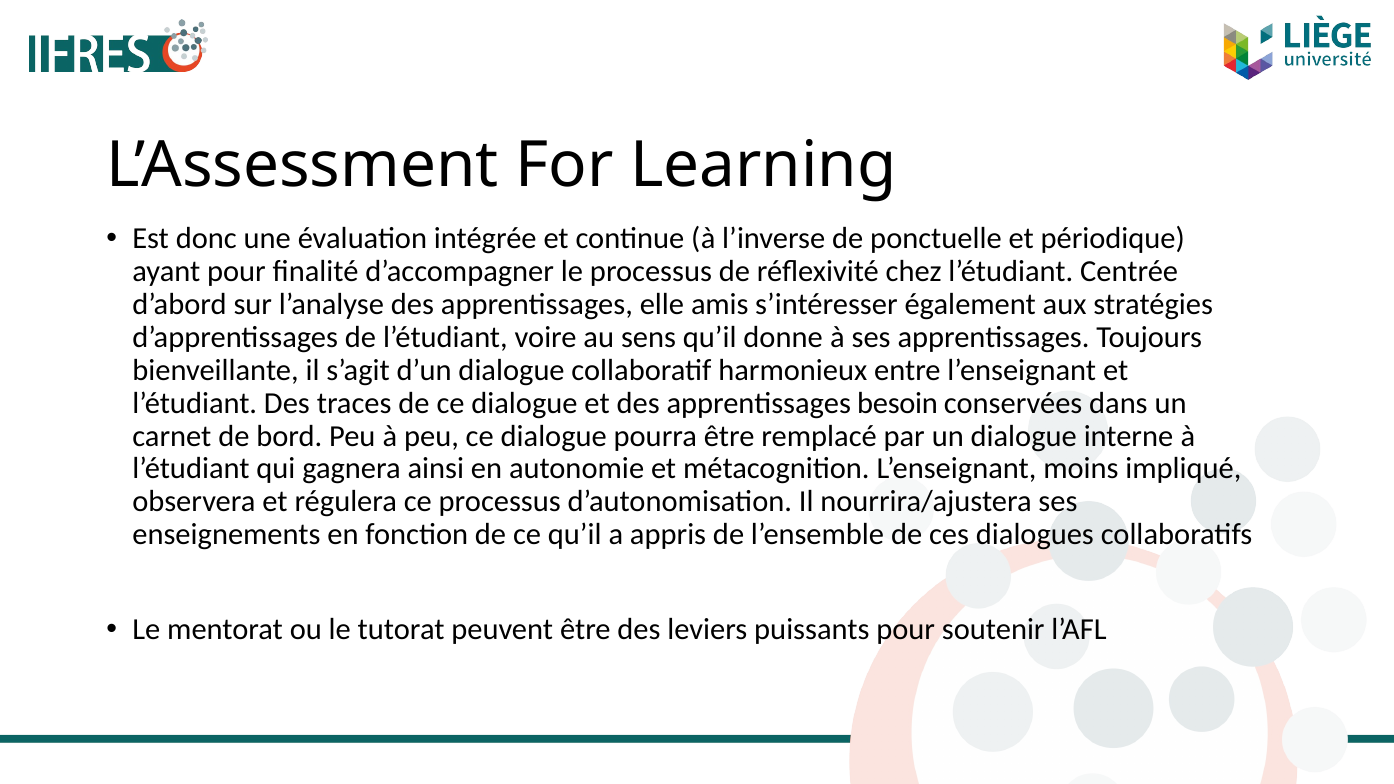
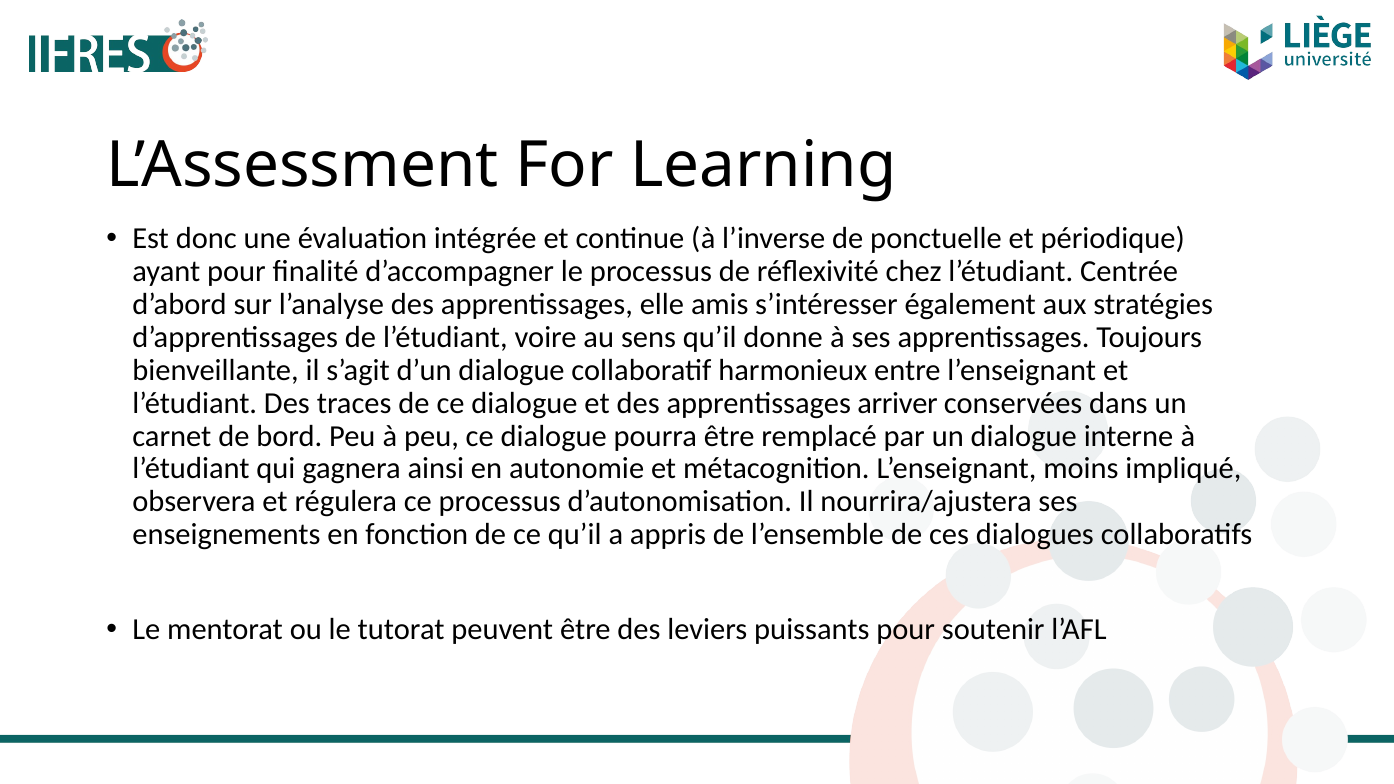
besoin: besoin -> arriver (898, 403)
